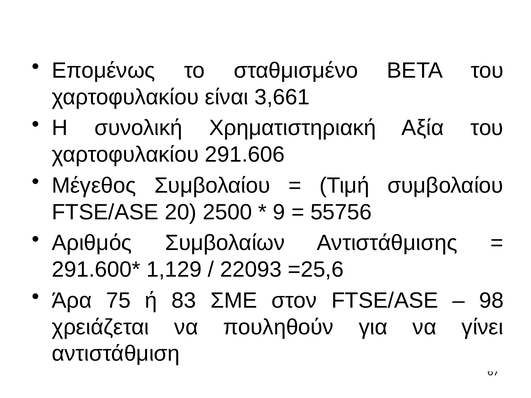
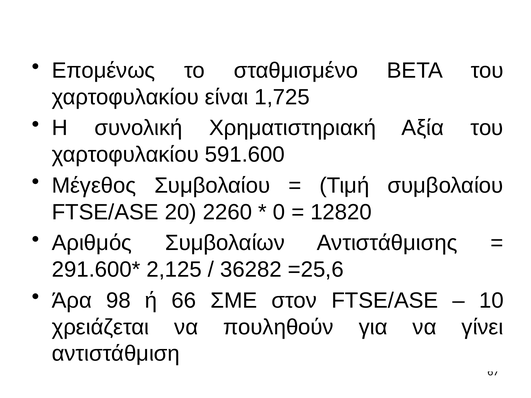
3,661: 3,661 -> 1,725 (282, 97)
291.606: 291.606 -> 591.600 (245, 155)
2500: 2500 -> 2260 (227, 212)
9: 9 -> 0 (279, 212)
55756: 55756 -> 12820 (341, 212)
1,129: 1,129 -> 2,125 (174, 270)
22093: 22093 -> 36282 (251, 270)
75: 75 -> 98 (118, 301)
83: 83 -> 66 (184, 301)
98: 98 -> 10 (491, 301)
